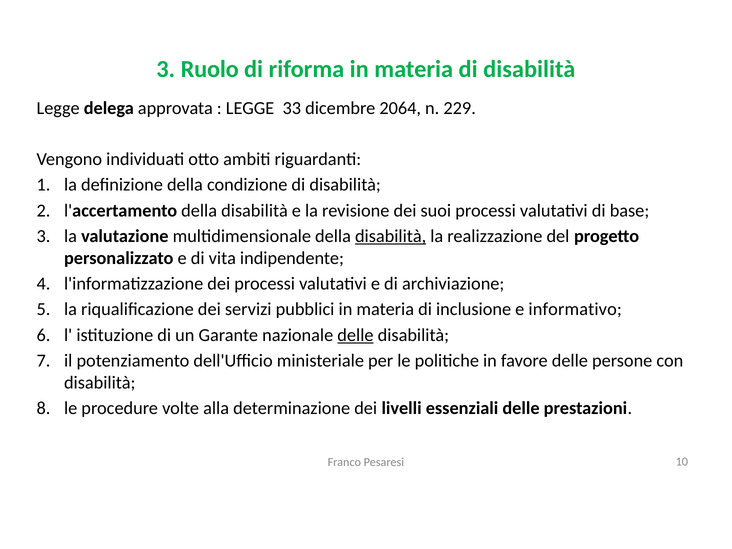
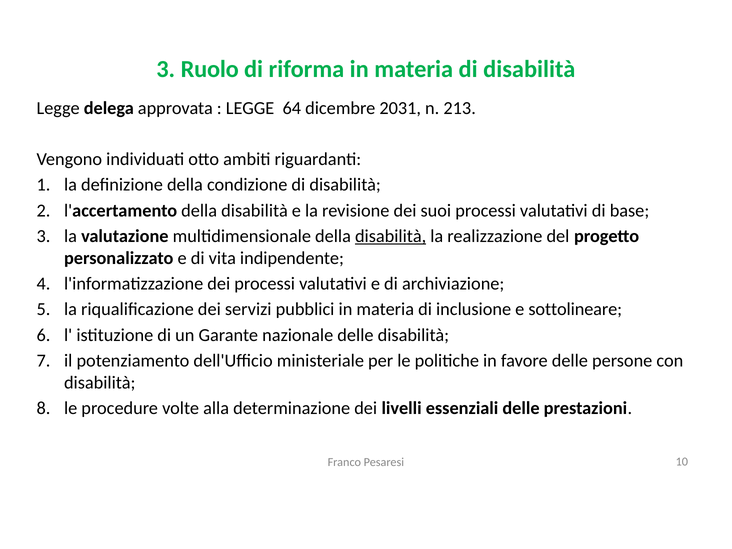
33: 33 -> 64 (292, 108)
2064: 2064 -> 2031 (400, 108)
229: 229 -> 213 (460, 108)
informativo: informativo -> sottolineare (575, 309)
delle underline: present -> none (355, 335)
